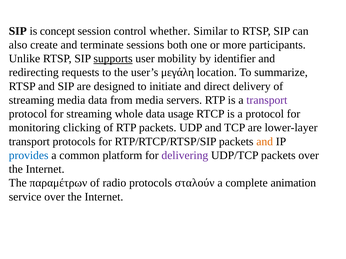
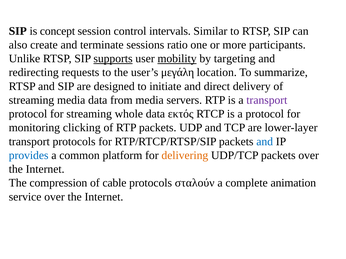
whether: whether -> intervals (170, 31)
both: both -> ratio (177, 45)
mobility underline: none -> present (177, 59)
identifier: identifier -> targeting (235, 59)
usage: usage -> εκτός (181, 114)
and colour: orange -> blue (265, 142)
delivering colour: purple -> orange (185, 156)
παραμέτρων: παραμέτρων -> compression (58, 183)
radio: radio -> cable (114, 183)
